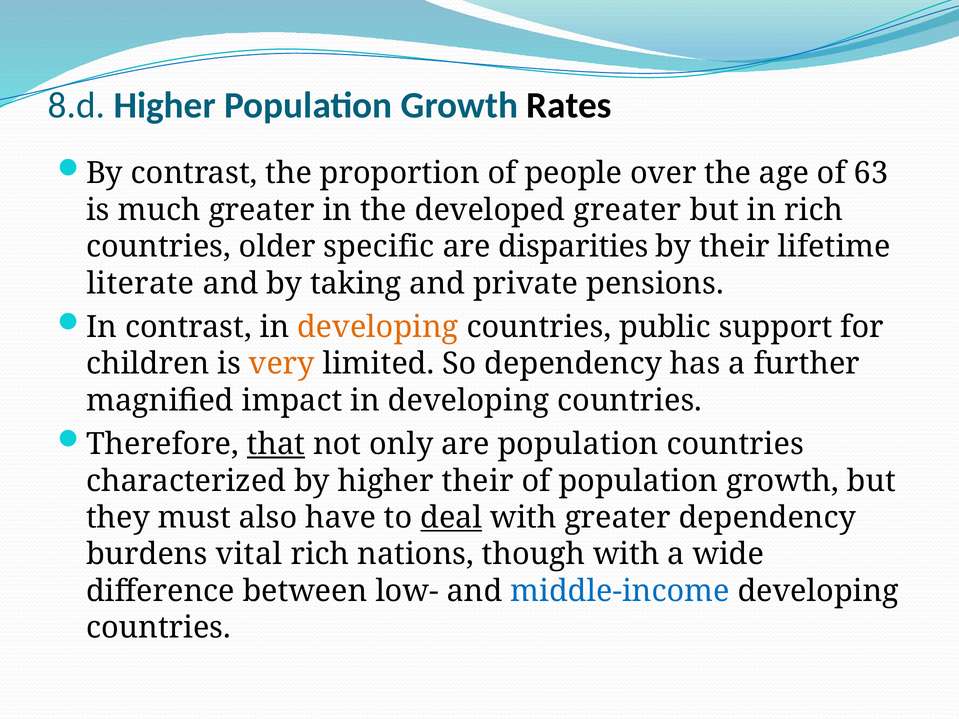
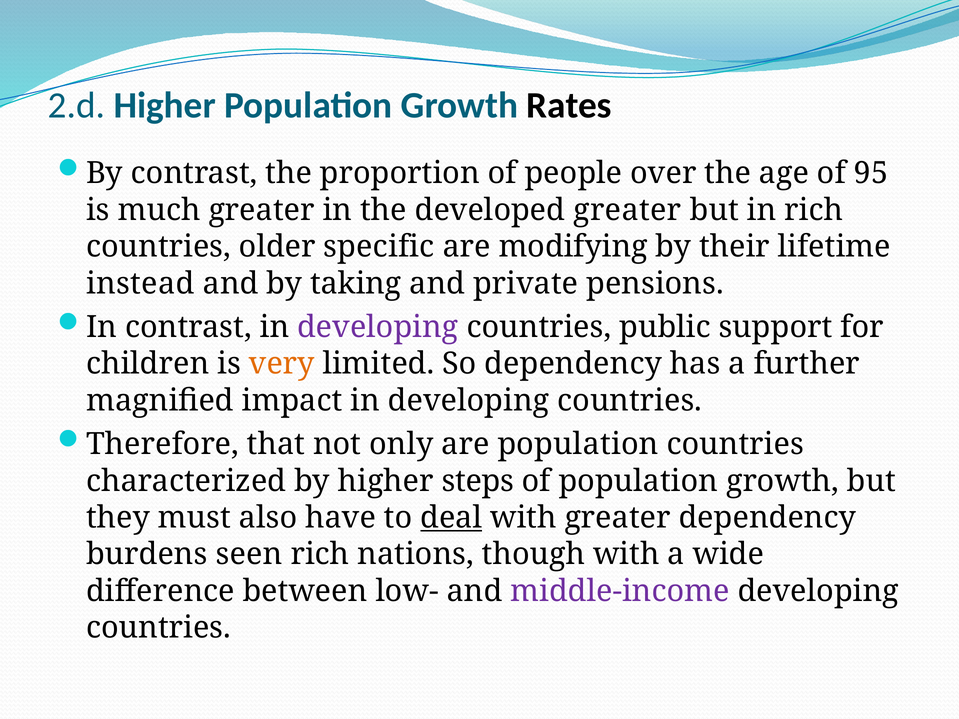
8.d: 8.d -> 2.d (77, 106)
63: 63 -> 95 (871, 173)
disparities: disparities -> modifying (573, 247)
literate: literate -> instead (140, 284)
developing colour: orange -> purple (378, 327)
that underline: present -> none (276, 444)
higher their: their -> steps (478, 481)
vital: vital -> seen (249, 555)
middle-income colour: blue -> purple (620, 591)
